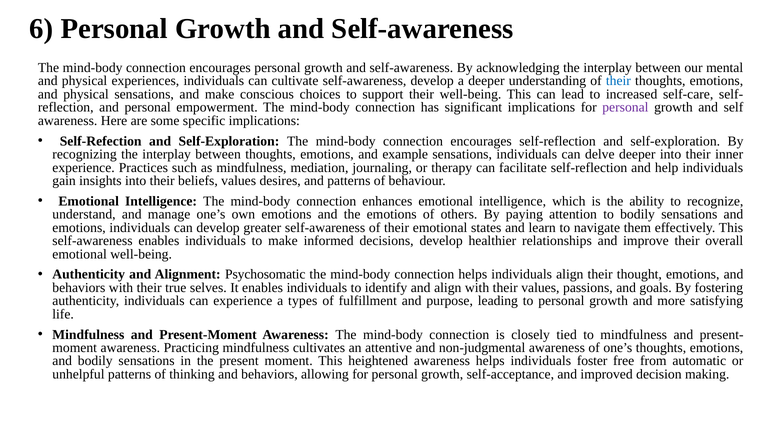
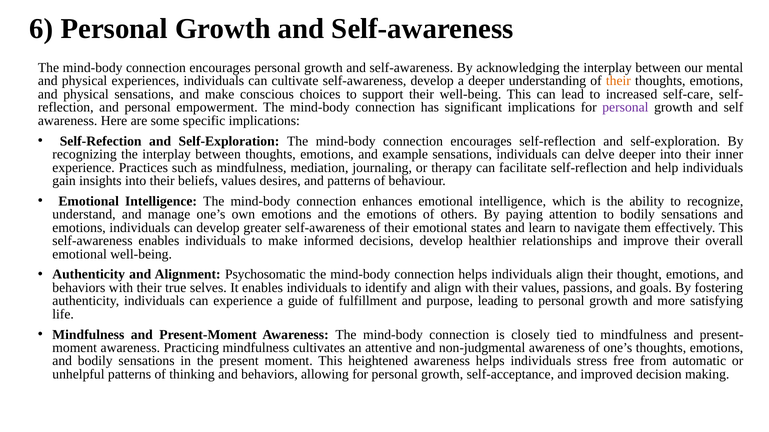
their colour: blue -> orange (618, 81)
types: types -> guide (303, 301)
foster: foster -> stress (592, 361)
